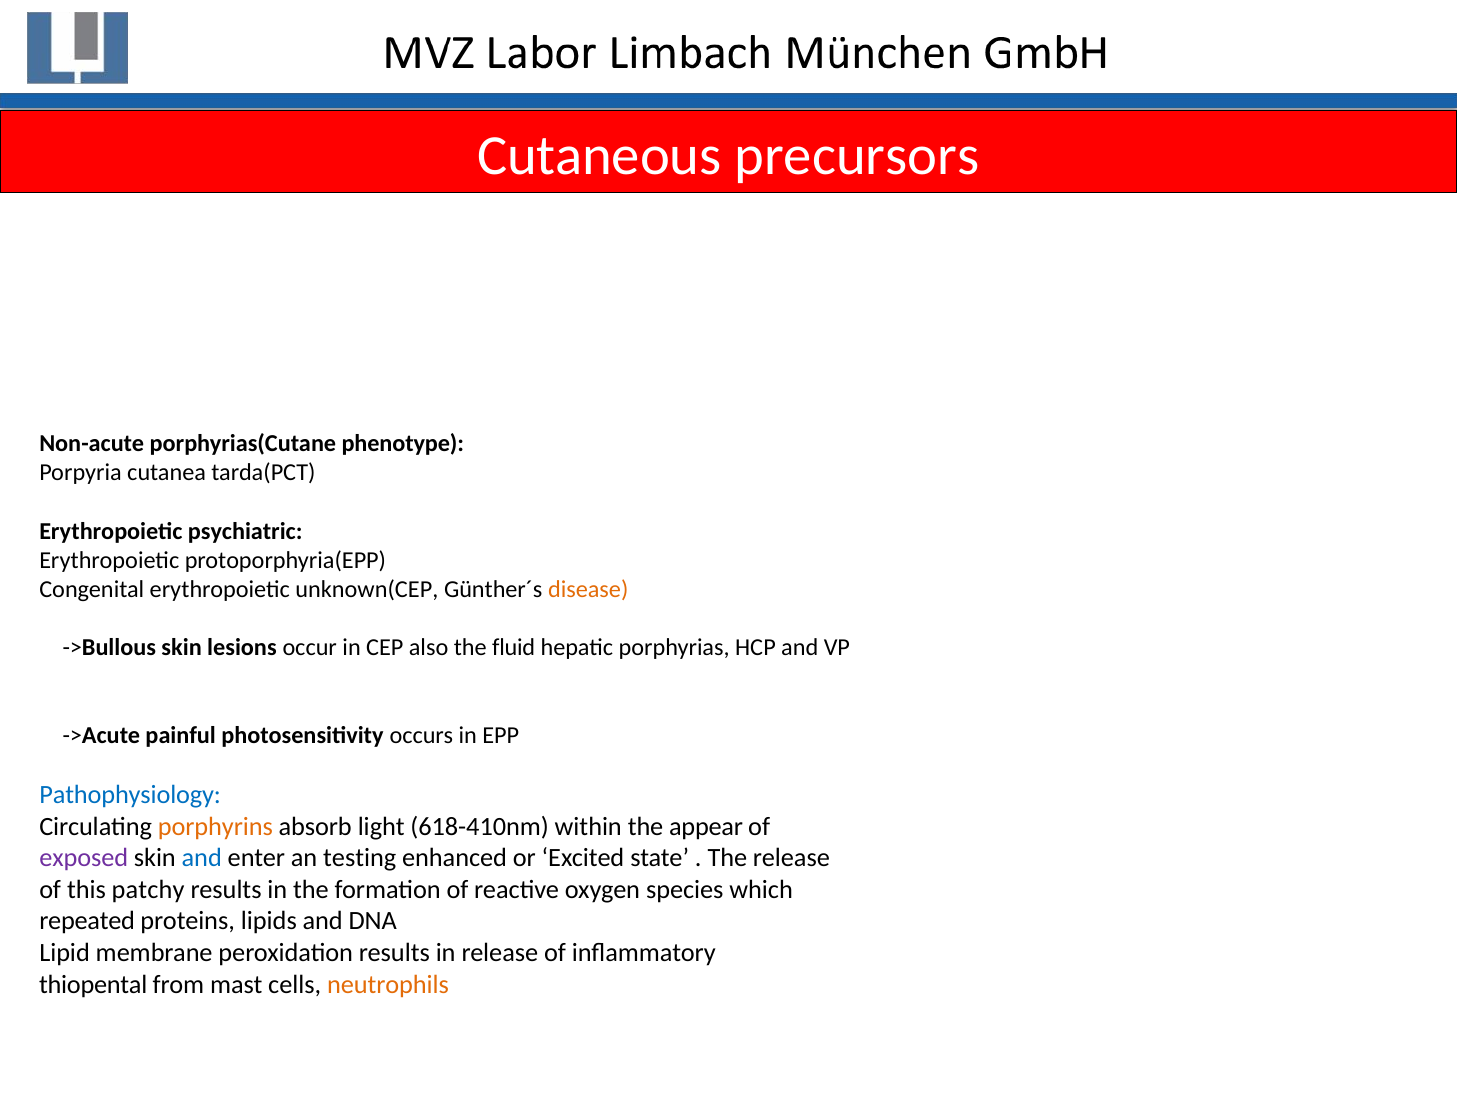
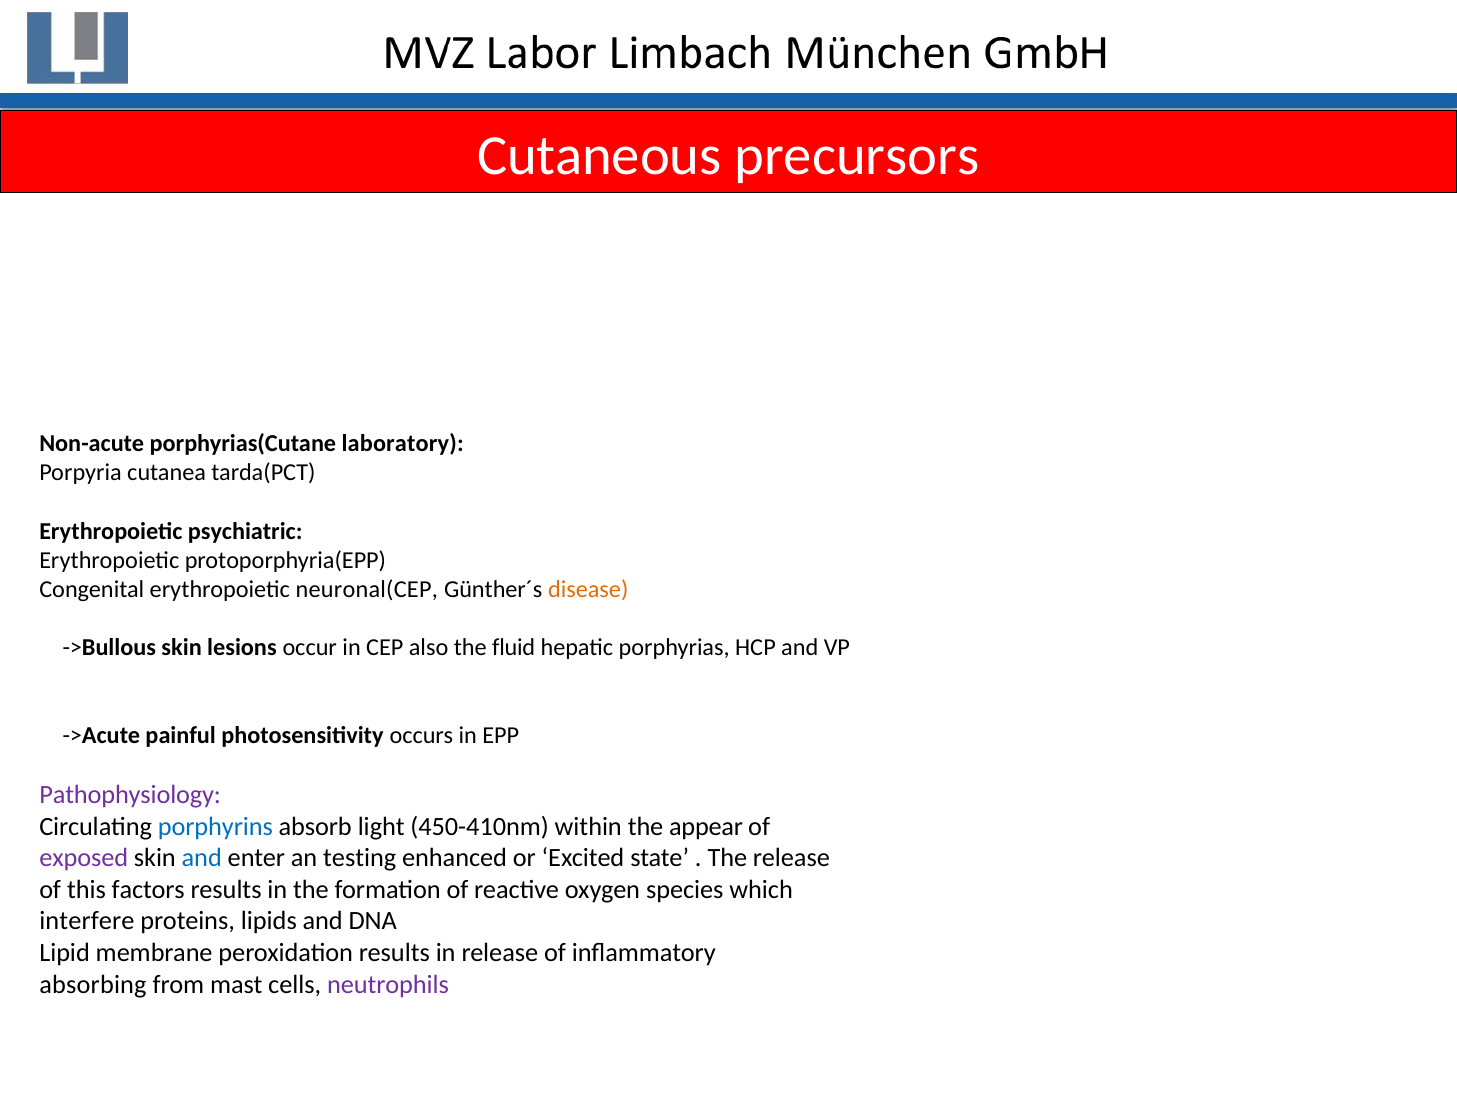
phenotype: phenotype -> laboratory (403, 443)
unknown(CEP: unknown(CEP -> neuronal(CEP (367, 589)
Pathophysiology colour: blue -> purple (130, 795)
porphyrins colour: orange -> blue (215, 826)
618-410nm: 618-410nm -> 450-410nm (480, 826)
patchy: patchy -> factors (148, 889)
repeated: repeated -> interfere (87, 921)
thiopental: thiopental -> absorbing (93, 984)
neutrophils colour: orange -> purple (388, 984)
